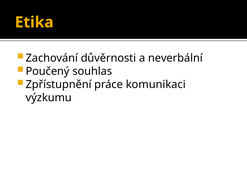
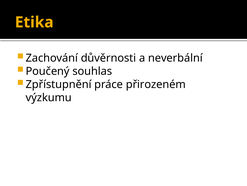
komunikaci: komunikaci -> přirozeném (156, 84)
